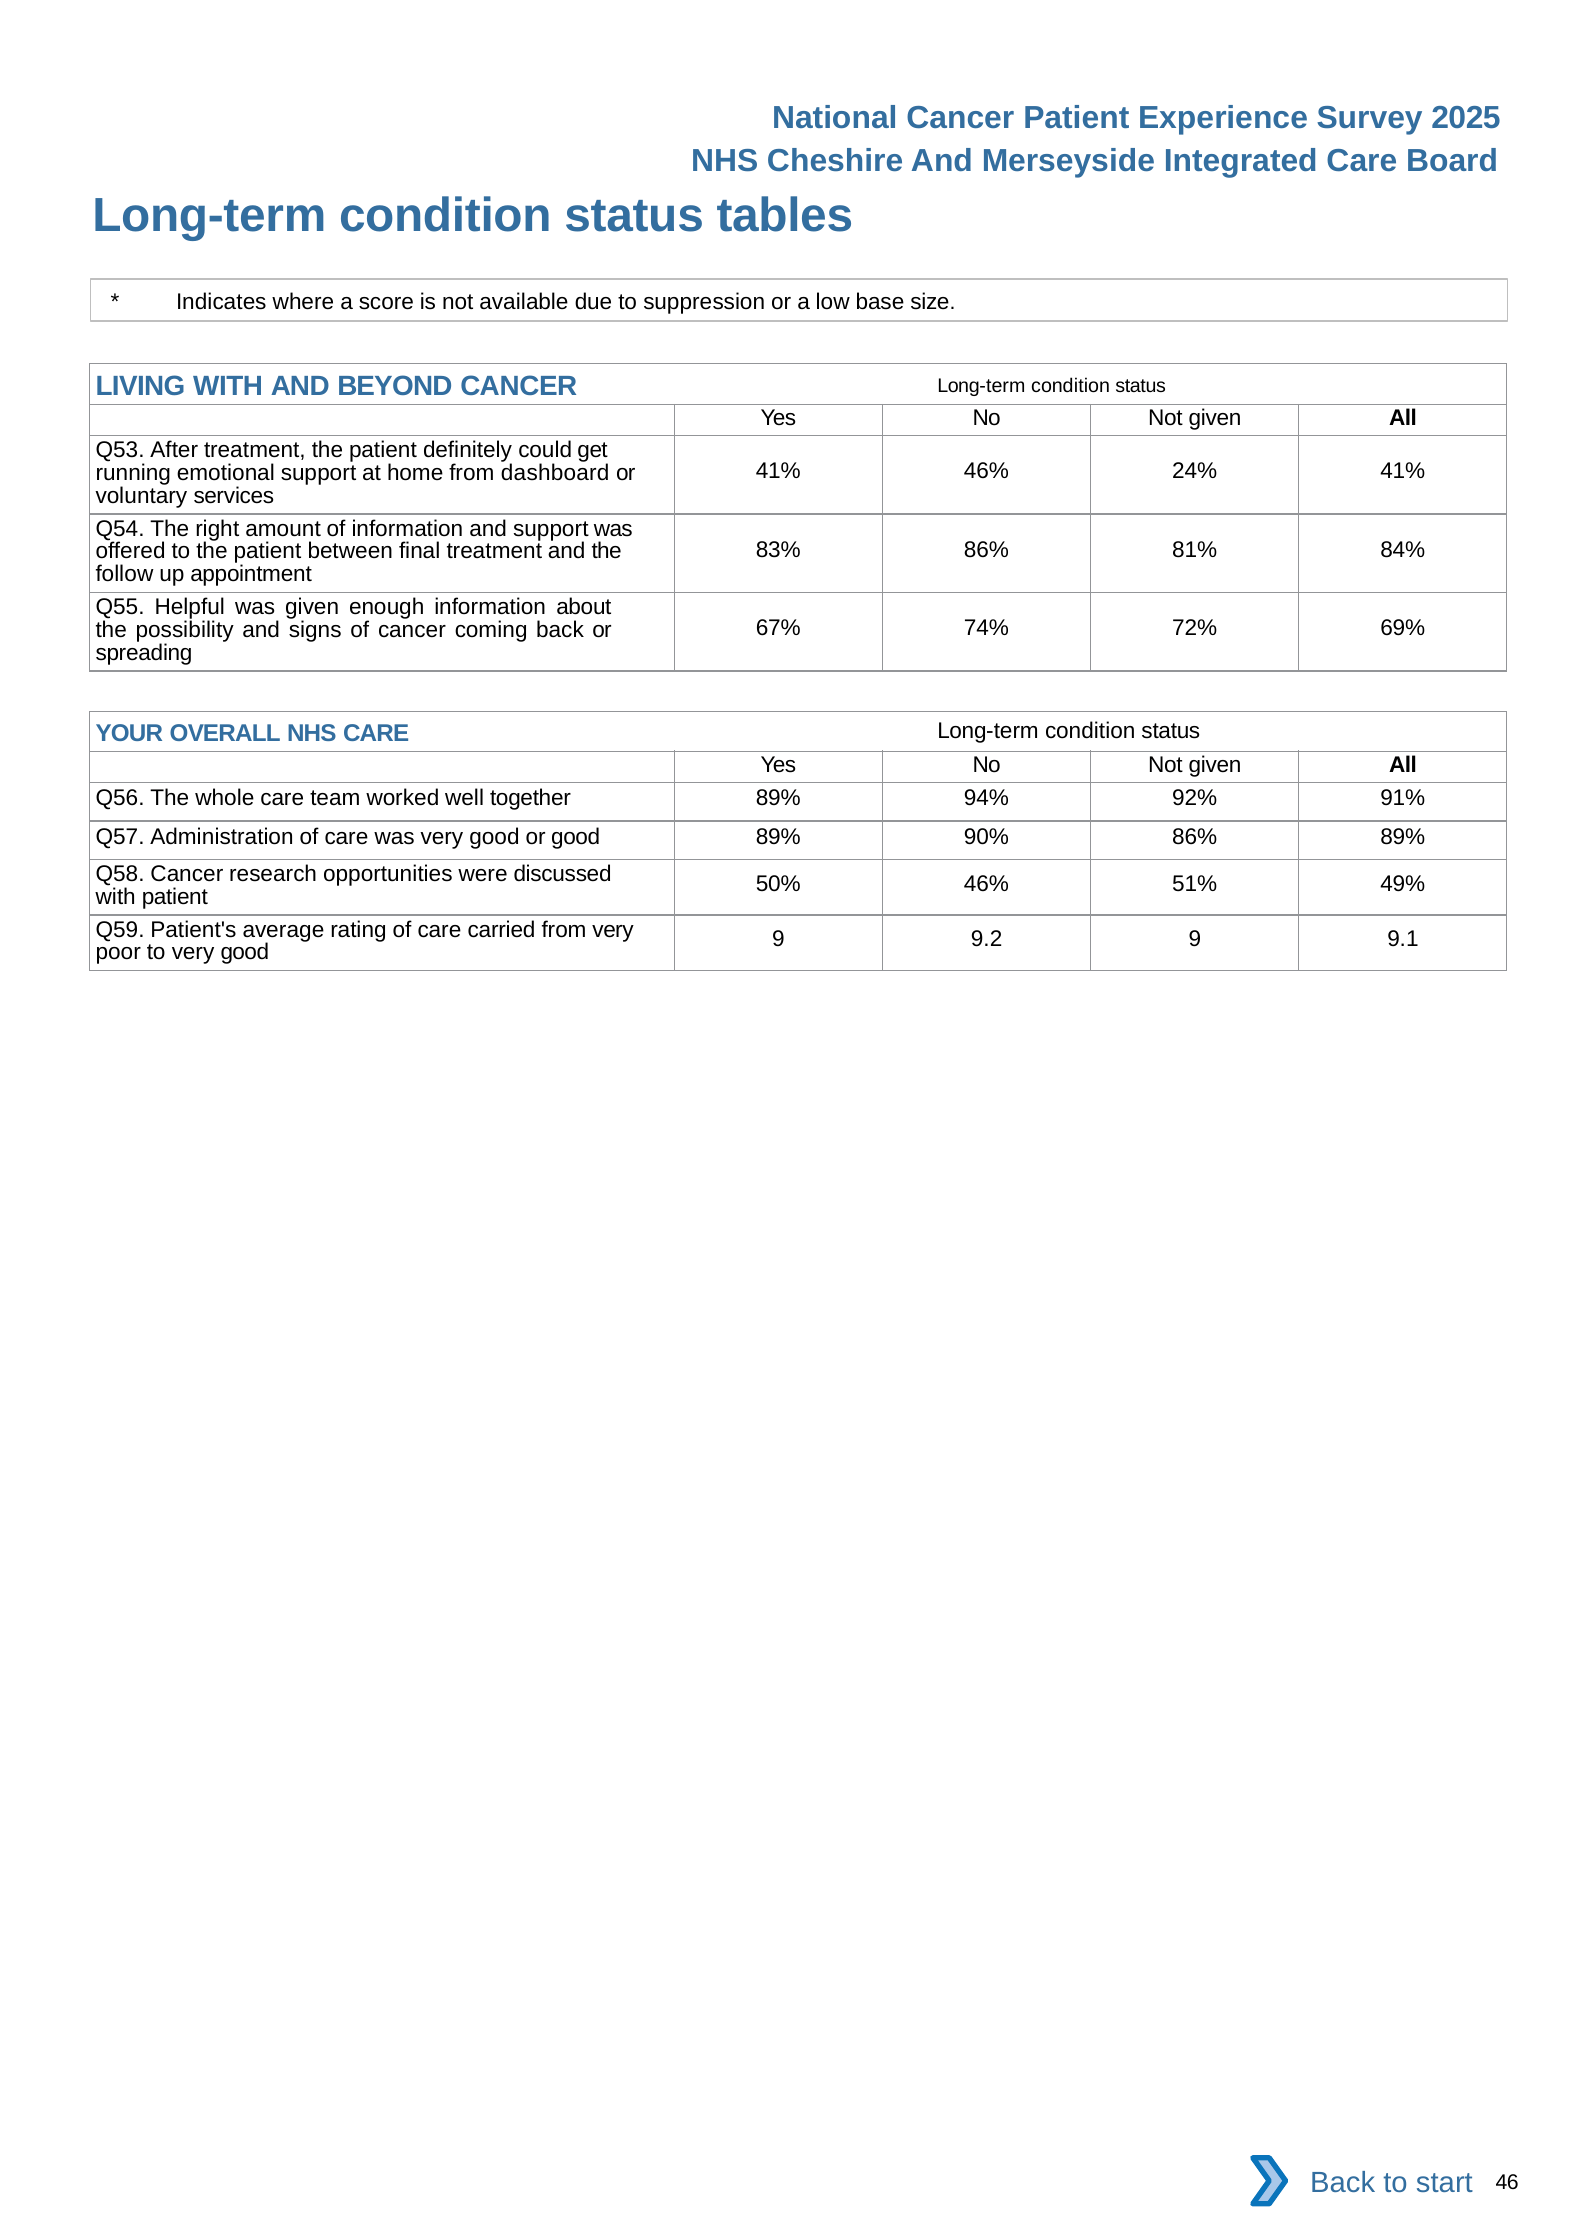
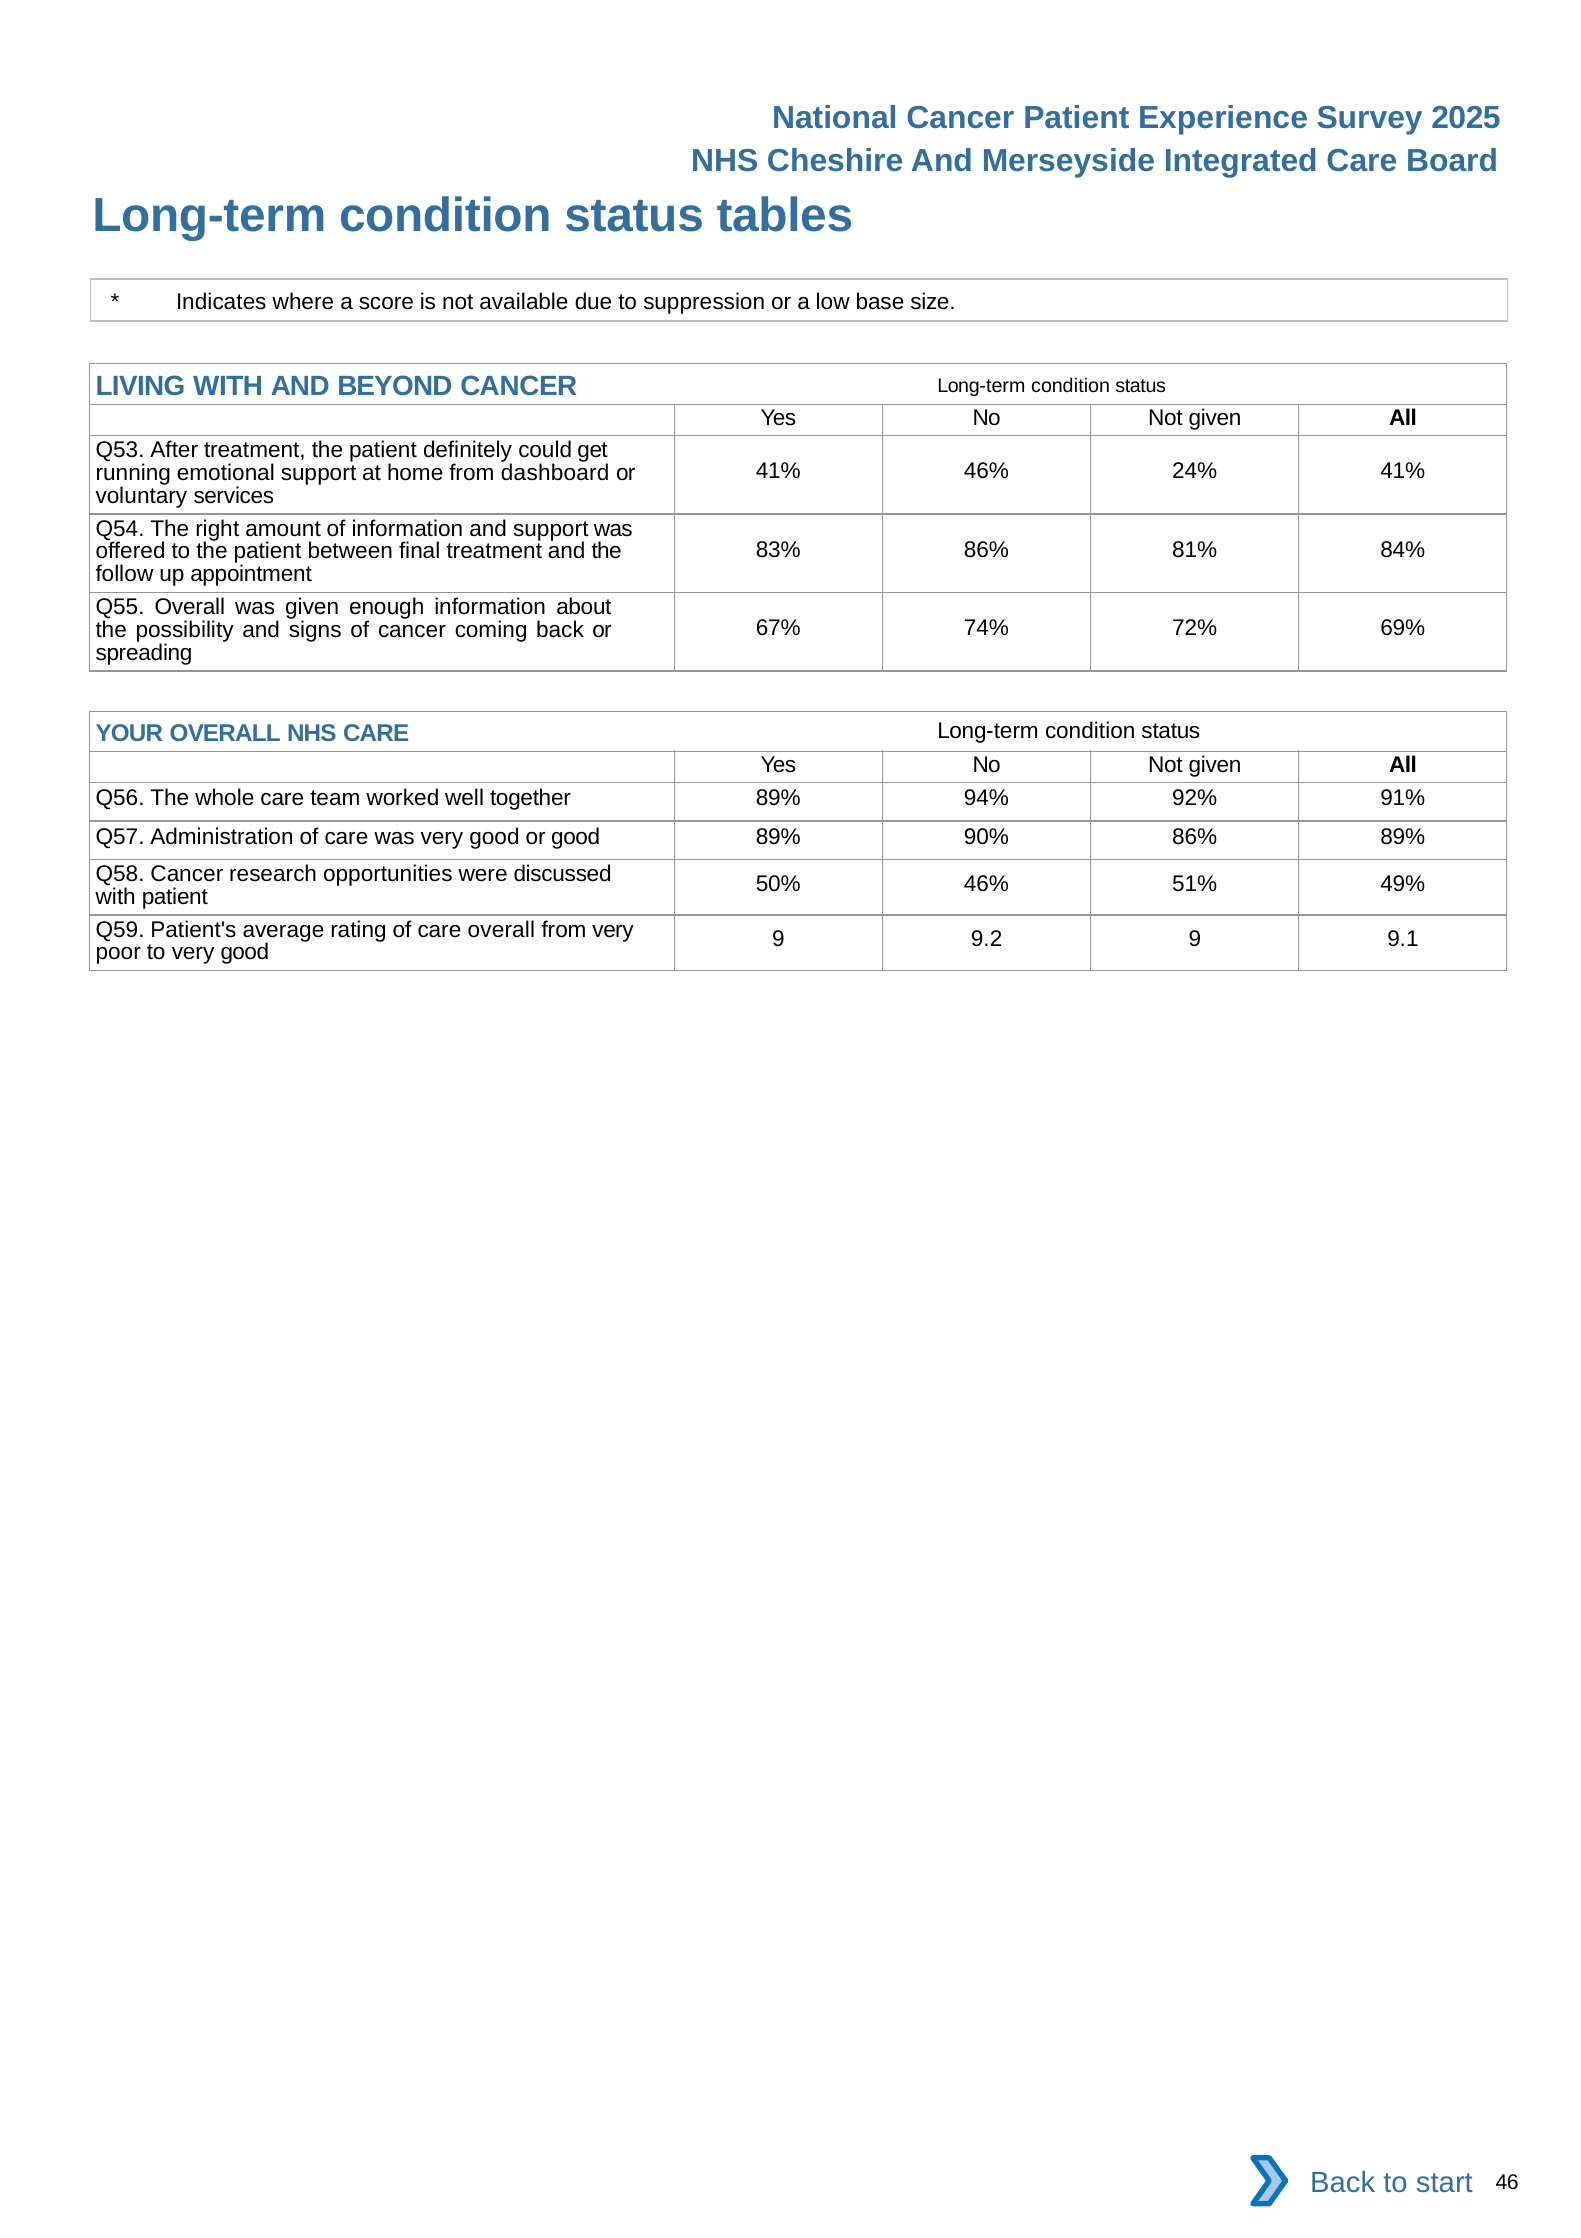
Q55 Helpful: Helpful -> Overall (190, 607)
care carried: carried -> overall (501, 929)
